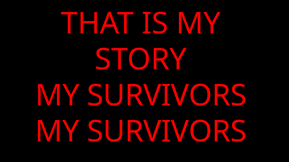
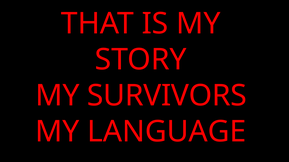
SURVIVORS: SURVIVORS -> LANGUAGE (167, 132)
